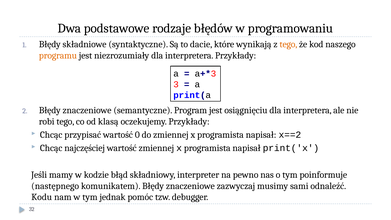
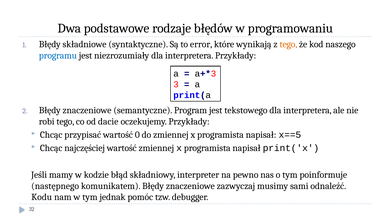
dacie: dacie -> error (201, 44)
programu colour: orange -> blue (58, 56)
osiągnięciu: osiągnięciu -> tekstowego (246, 110)
klasą: klasą -> dacie (108, 122)
x==2: x==2 -> x==5 (290, 135)
